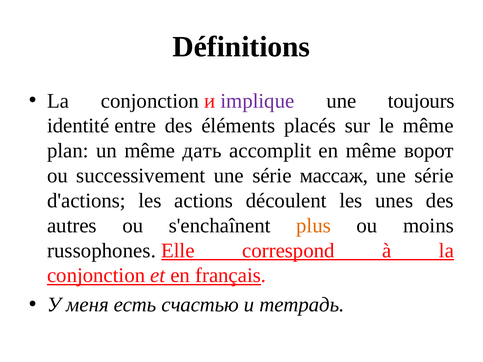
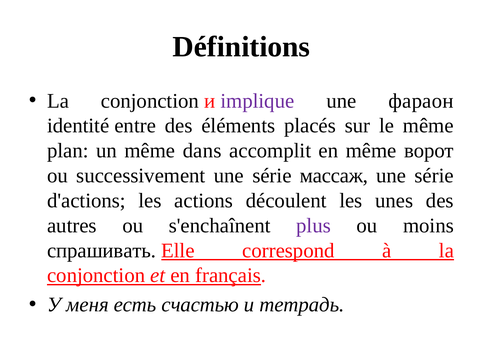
toujours: toujours -> фараон (421, 101)
дать: дать -> dans (202, 151)
plus colour: orange -> purple (314, 226)
russophones: russophones -> спрашивать (102, 251)
